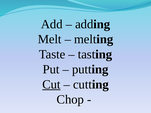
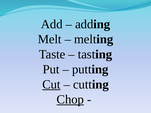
Chop underline: none -> present (70, 100)
